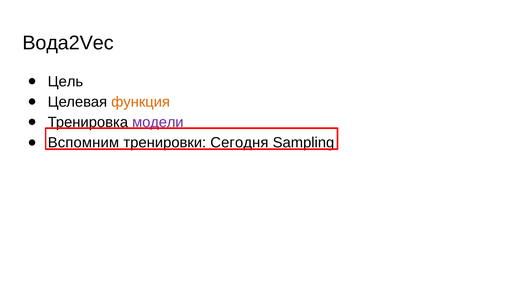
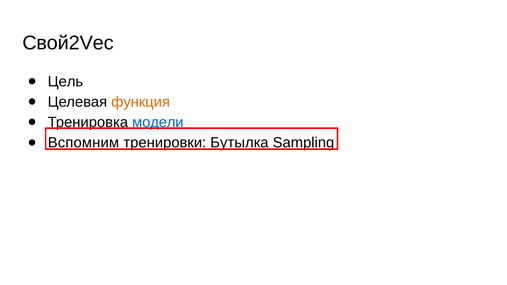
Вода2Vec: Вода2Vec -> Свой2Vec (68, 43)
модели colour: purple -> blue (158, 122)
Сегодня: Сегодня -> Бутылка (239, 143)
